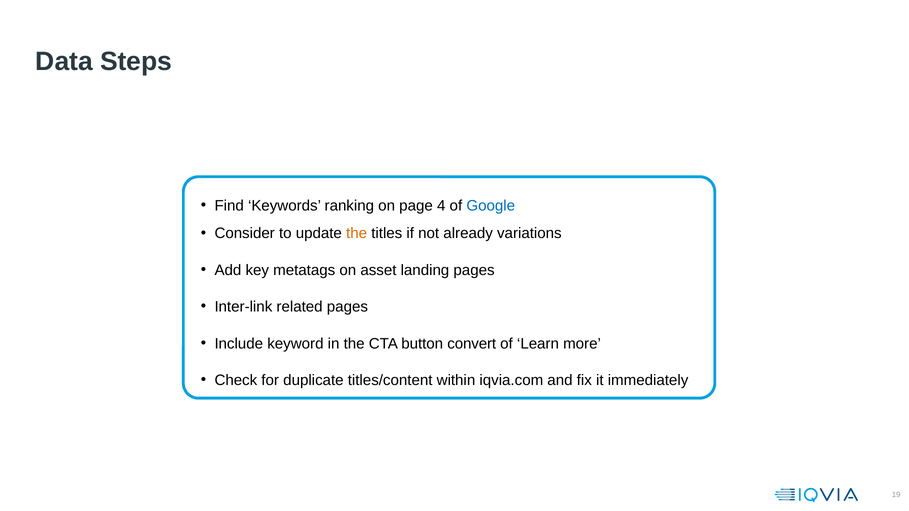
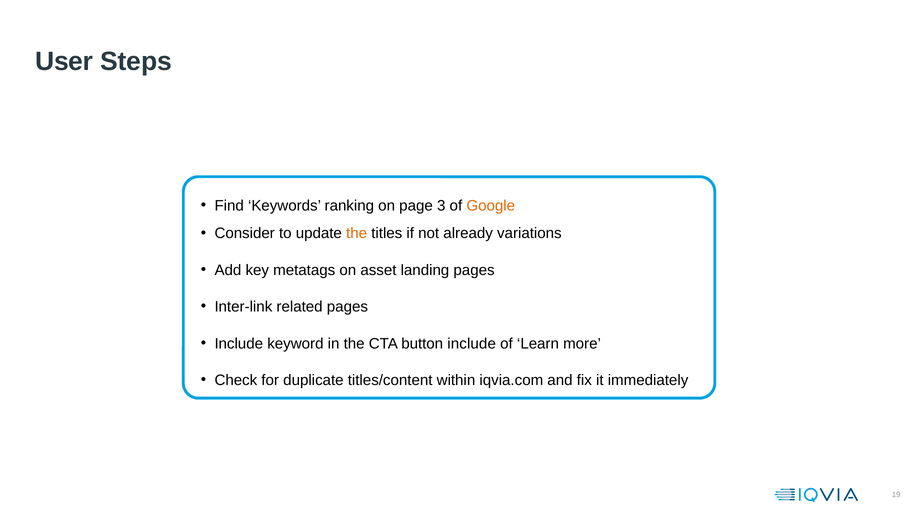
Data: Data -> User (64, 61)
4: 4 -> 3 (441, 206)
Google colour: blue -> orange (491, 206)
button convert: convert -> include (472, 344)
